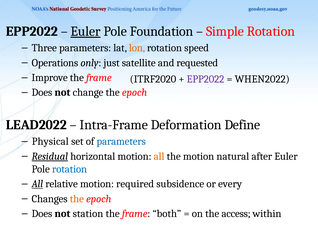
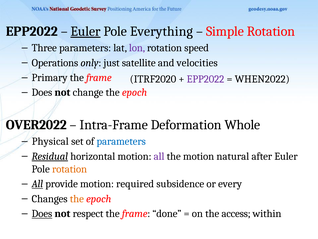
Foundation: Foundation -> Everything (161, 31)
lon colour: orange -> purple (137, 48)
requested: requested -> velocities (197, 63)
Improve: Improve -> Primary (50, 77)
LEAD2022: LEAD2022 -> OVER2022 (36, 125)
Define: Define -> Whole (242, 125)
all colour: orange -> purple (159, 156)
rotation colour: blue -> orange (70, 169)
relative: relative -> provide (62, 184)
Does underline: none -> present (42, 213)
station: station -> respect (88, 213)
both: both -> done (167, 213)
